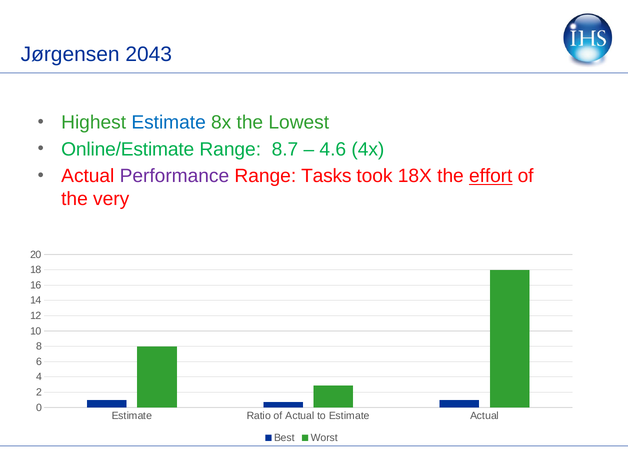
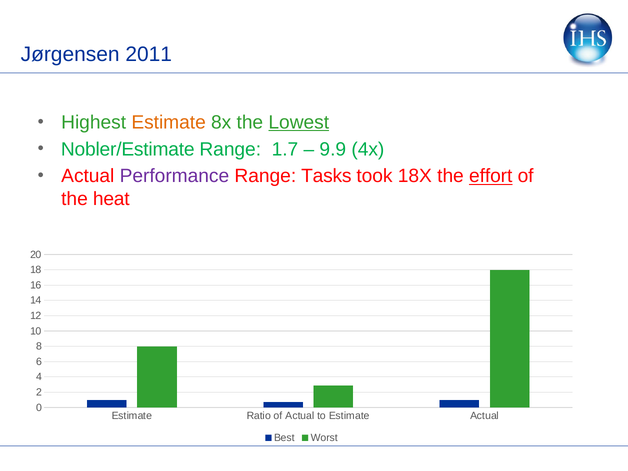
2043: 2043 -> 2011 (149, 54)
Estimate colour: blue -> orange (169, 122)
Lowest underline: none -> present (299, 122)
Online/Estimate: Online/Estimate -> Nobler/Estimate (128, 149)
8.7: 8.7 -> 1.7 (285, 149)
4.6: 4.6 -> 9.9 (333, 149)
very: very -> heat (111, 199)
